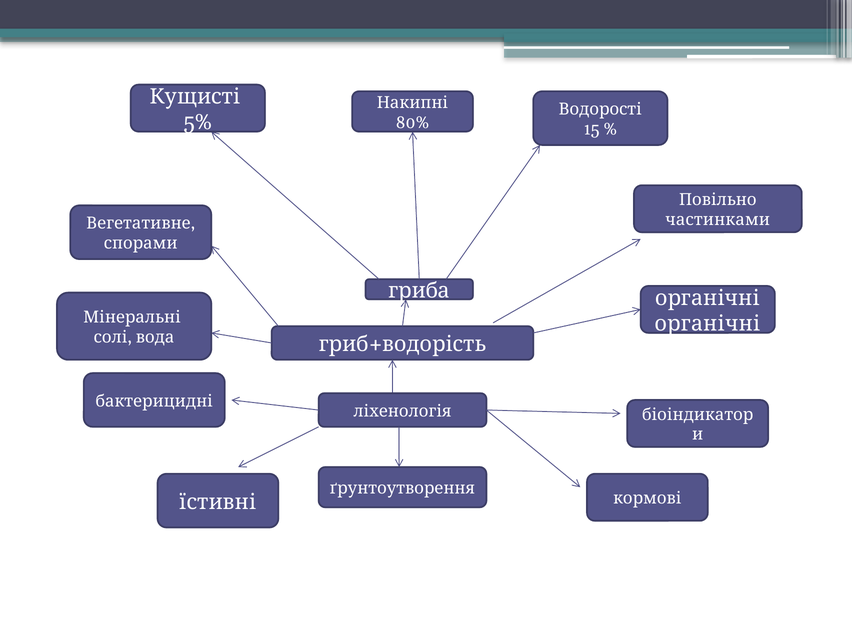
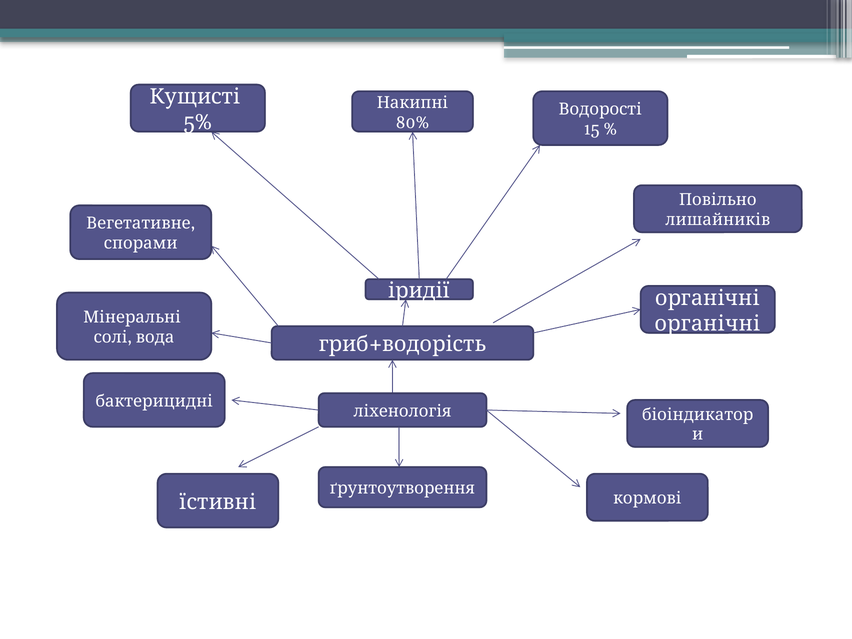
частинками: частинками -> лишайників (718, 220)
гриба: гриба -> іридії (419, 291)
